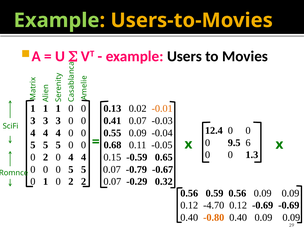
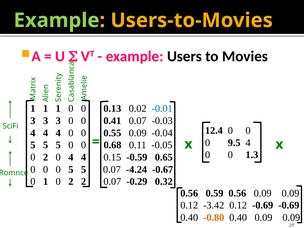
-0.01 colour: orange -> blue (162, 109)
9.5 6: 6 -> 4 (248, 143)
-0.79: -0.79 -> -4.24 (136, 169)
-4.70: -4.70 -> -3.42 (214, 205)
